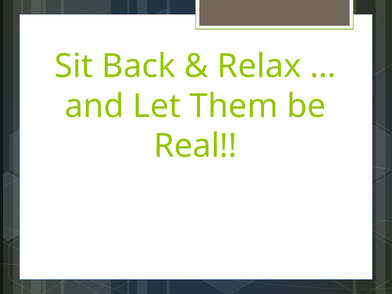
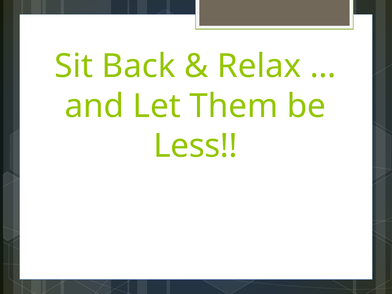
Real: Real -> Less (195, 146)
